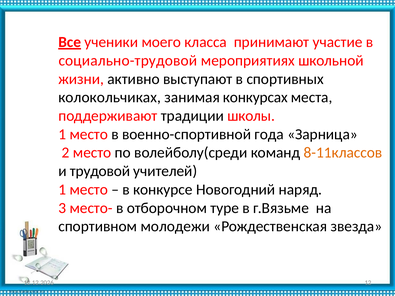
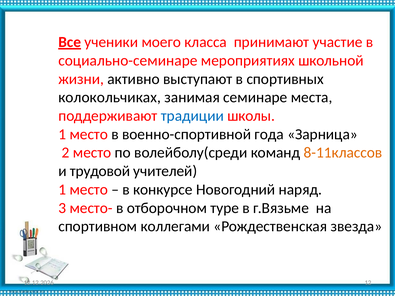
социально-трудовой: социально-трудовой -> социально-семинаре (128, 61)
конкурсах: конкурсах -> семинаре (255, 97)
традиции colour: black -> blue (192, 116)
молодежи: молодежи -> коллегами (175, 227)
